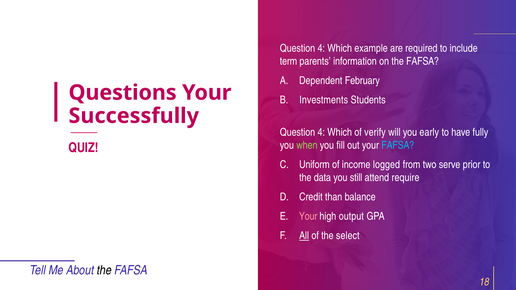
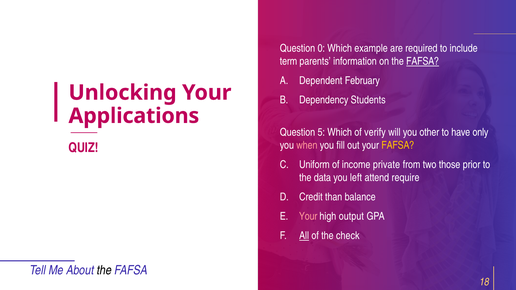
4: 4 -> 0 (321, 48)
FAFSA underline: none -> present (423, 61)
Questions: Questions -> Unlocking (123, 93)
Investments: Investments -> Dependency (324, 100)
Successfully: Successfully -> Applications (134, 116)
4: 4 -> 5 (321, 132)
early: early -> other (429, 132)
fully: fully -> only (480, 132)
when colour: light green -> pink (307, 145)
FAFSA colour: light blue -> yellow (398, 145)
logged: logged -> private (386, 165)
serve: serve -> those (450, 165)
still: still -> left (356, 178)
select: select -> check (348, 236)
